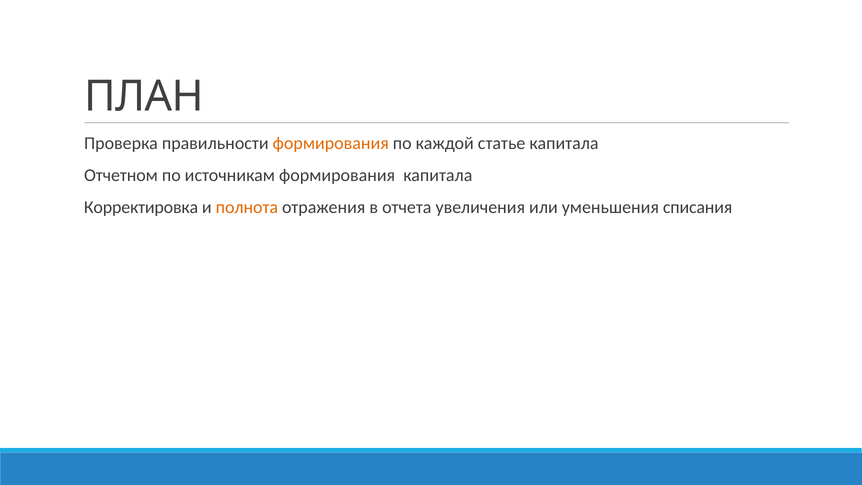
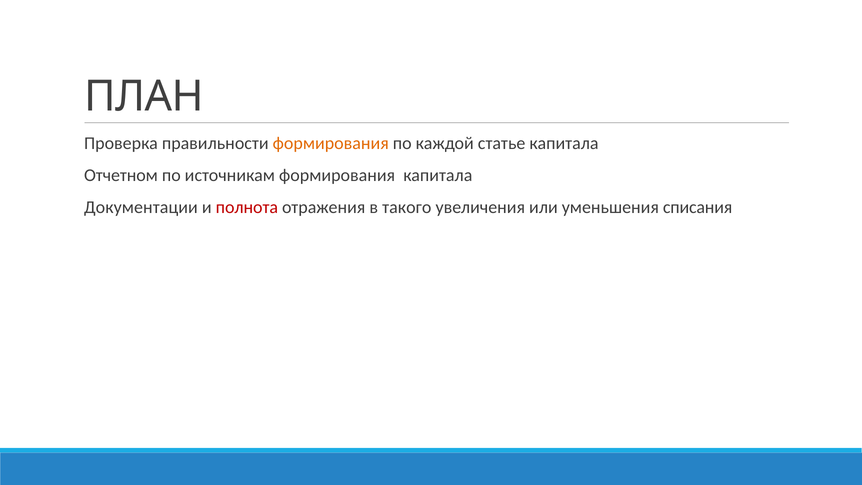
Корректировка: Корректировка -> Документации (141, 207)
полнота colour: orange -> red (247, 207)
отчета: отчета -> такого (407, 207)
